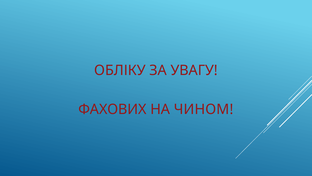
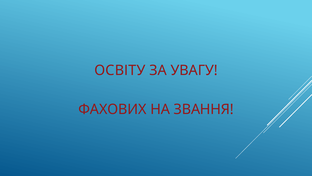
ОБЛІКУ: ОБЛІКУ -> ОСВІТУ (120, 70)
ЧИНОМ: ЧИНОМ -> ЗВАННЯ (204, 109)
